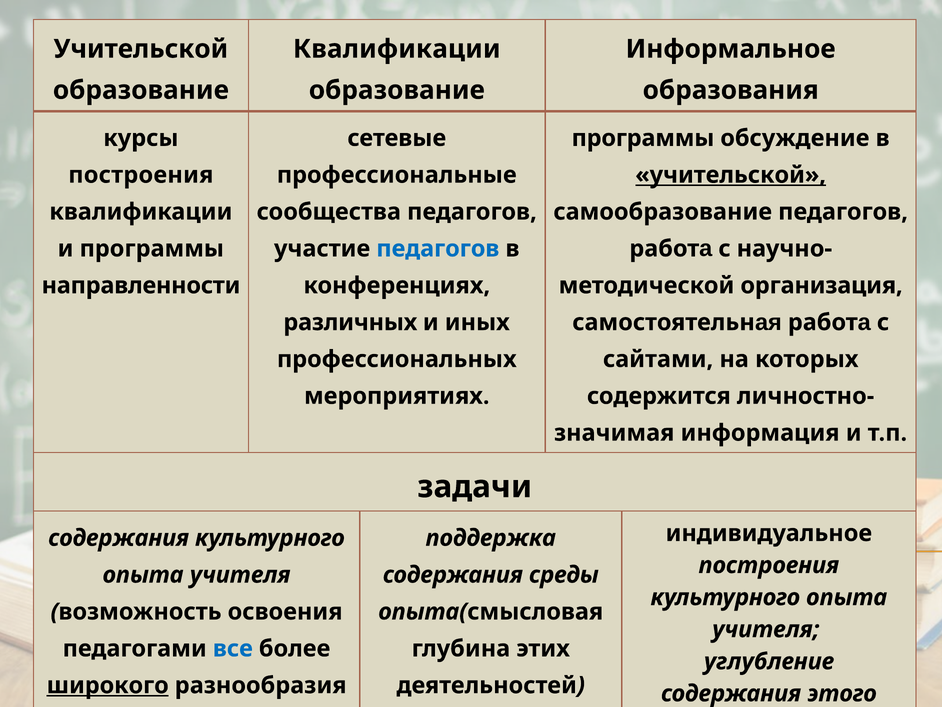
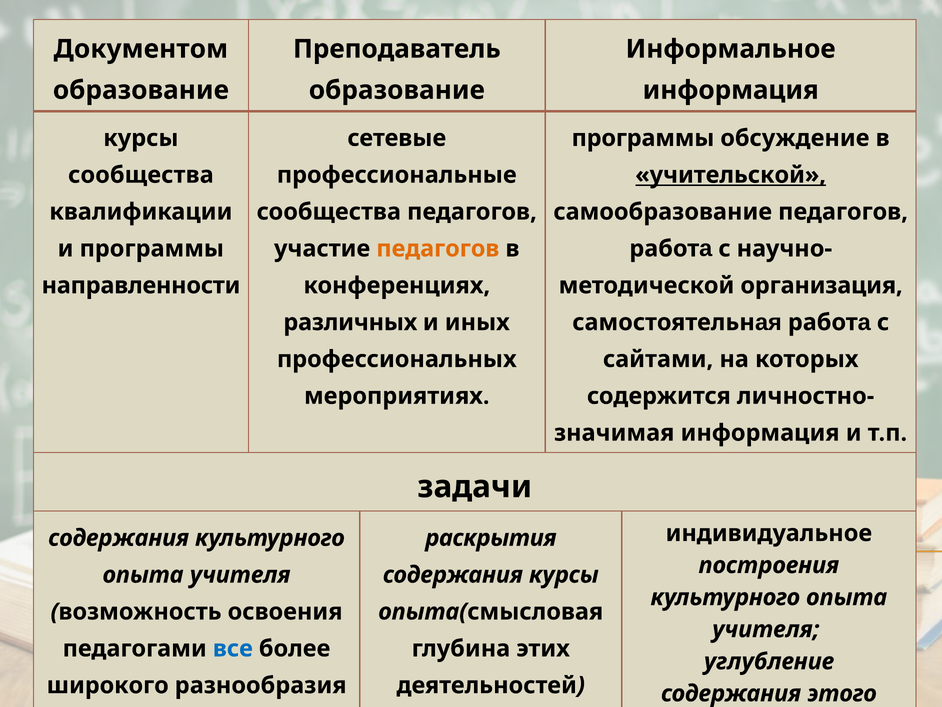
Учительской: Учительской -> Документом (141, 49)
Квалификации: Квалификации -> Преподаватель (397, 49)
образования: образования -> информация (731, 90)
построения: построения -> сообщества (141, 175)
педагогов colour: blue -> orange (438, 248)
поддержка: поддержка -> раскрытия (491, 538)
содержания среды: среды -> курсы (564, 574)
широкого underline: present -> none (108, 685)
